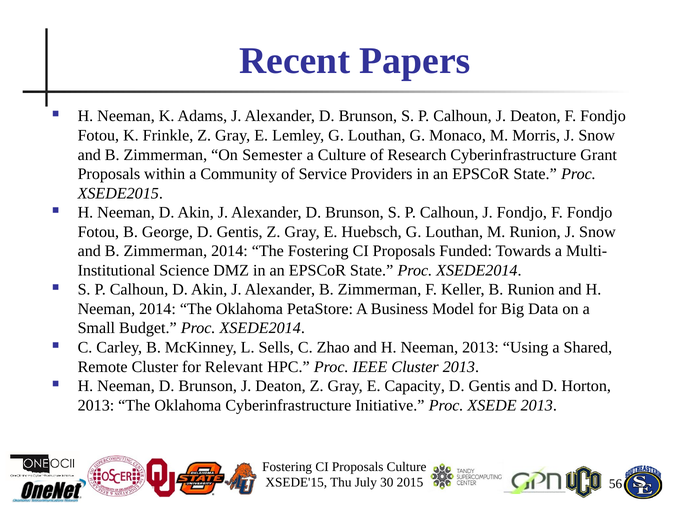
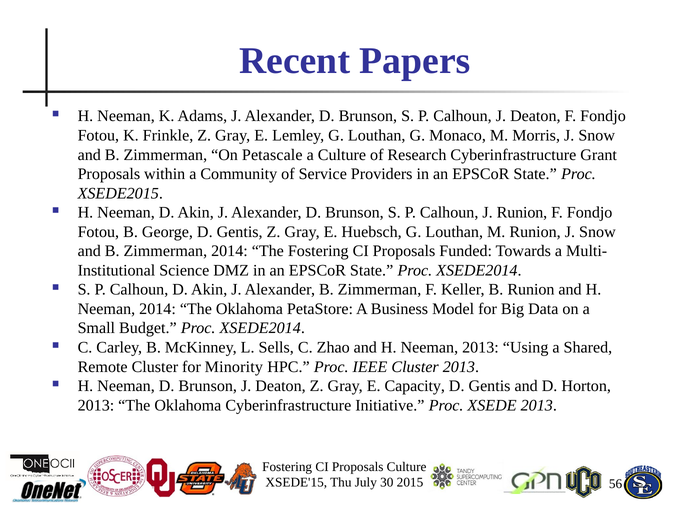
Semester: Semester -> Petascale (272, 155)
J Fondjo: Fondjo -> Runion (522, 213)
Relevant: Relevant -> Minority (234, 367)
